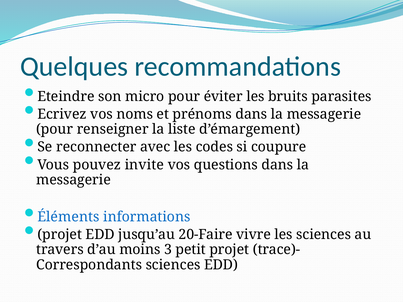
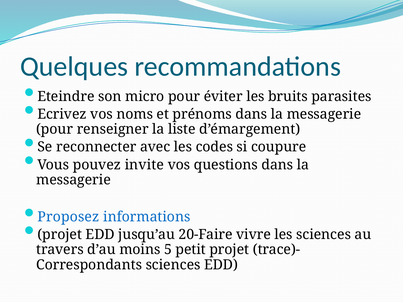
Éléments: Éléments -> Proposez (68, 217)
3: 3 -> 5 (168, 250)
